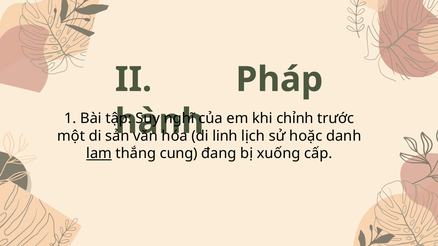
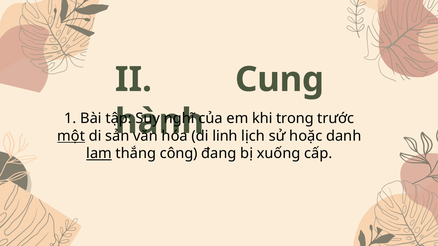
Pháp: Pháp -> Cung (280, 80)
chỉnh: chỉnh -> trọng (295, 119)
một underline: none -> present (71, 136)
cung: cung -> công (179, 154)
